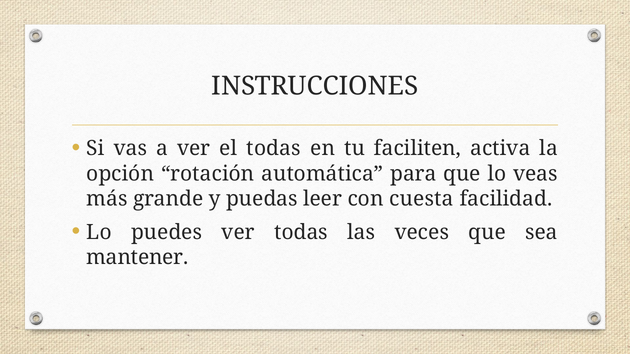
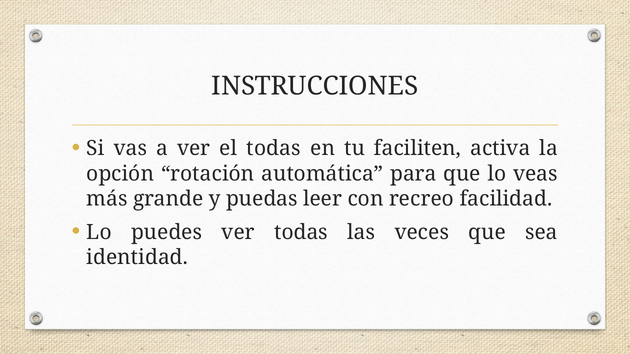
cuesta: cuesta -> recreo (422, 199)
mantener: mantener -> identidad (137, 258)
